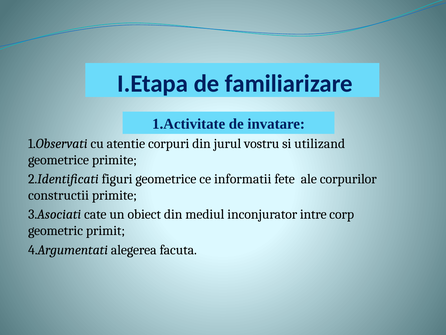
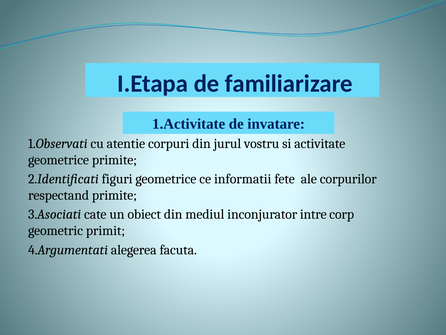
utilizand: utilizand -> activitate (320, 143)
constructii: constructii -> respectand (59, 195)
